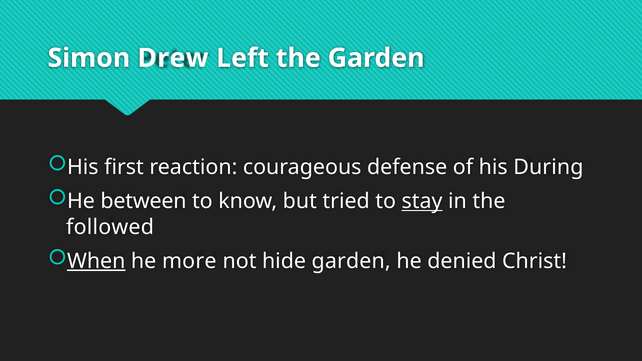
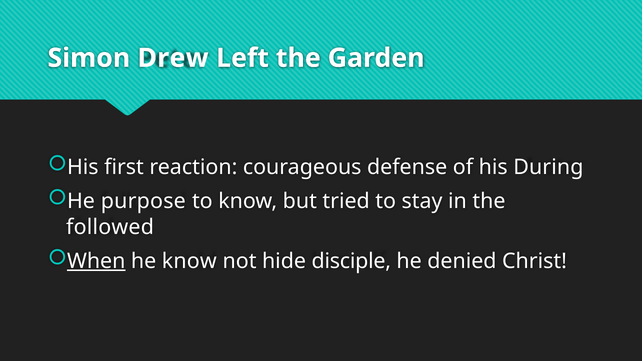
between: between -> purpose (143, 201)
stay underline: present -> none (422, 201)
he more: more -> know (189, 261)
hide garden: garden -> disciple (351, 261)
